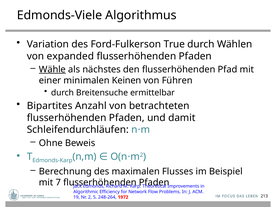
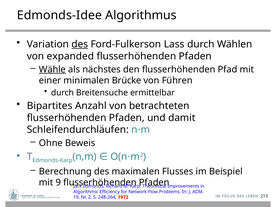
Edmonds-Viele: Edmonds-Viele -> Edmonds-Idee (59, 15)
des underline: none -> present (80, 44)
True: True -> Lass (174, 44)
Keinen: Keinen -> Brücke (127, 80)
7: 7 -> 9 (58, 182)
